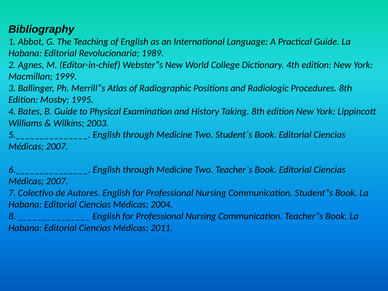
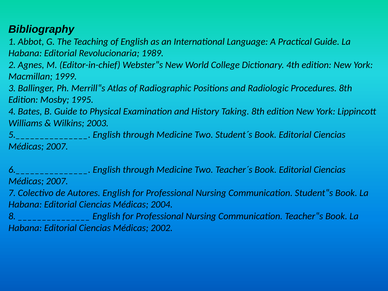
2011: 2011 -> 2002 (162, 228)
